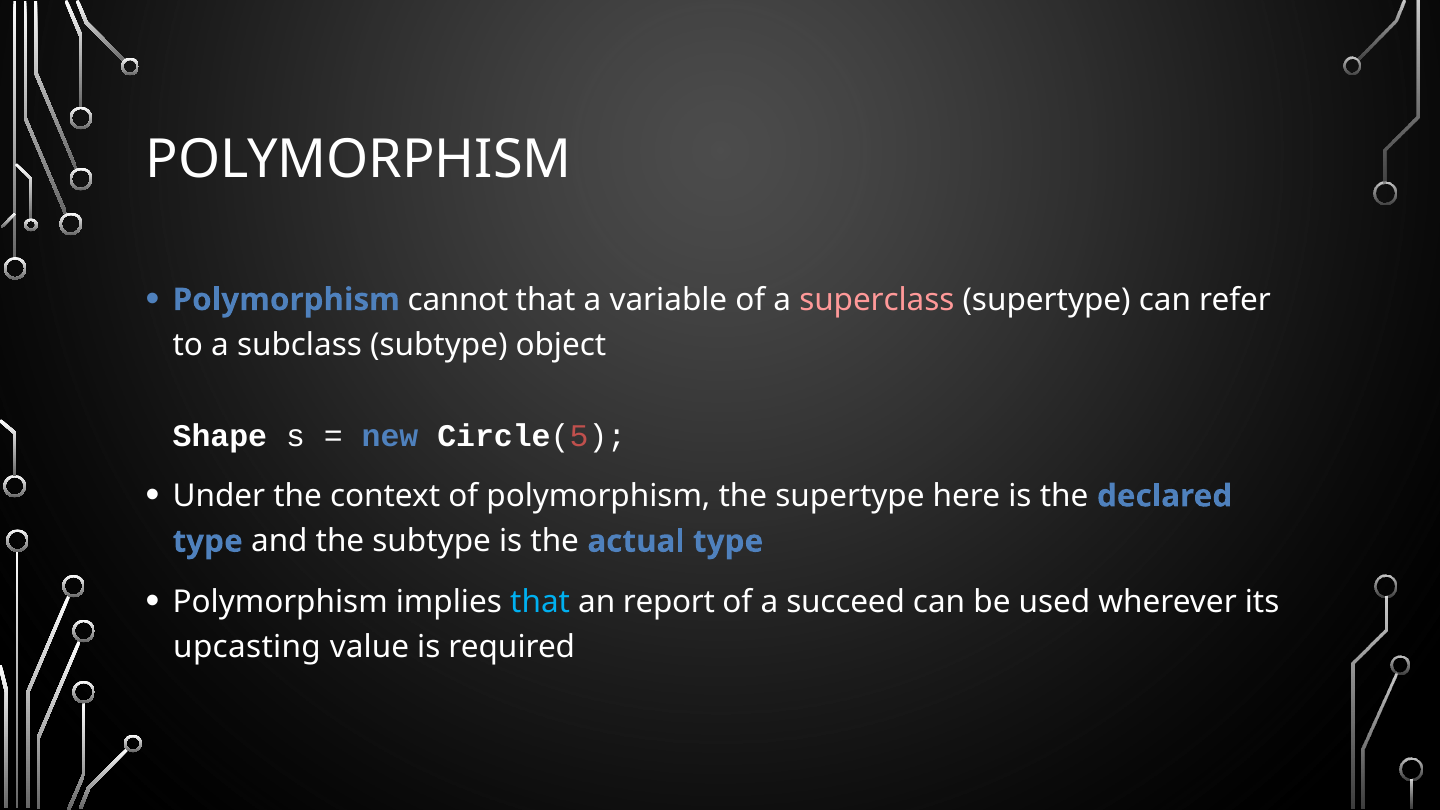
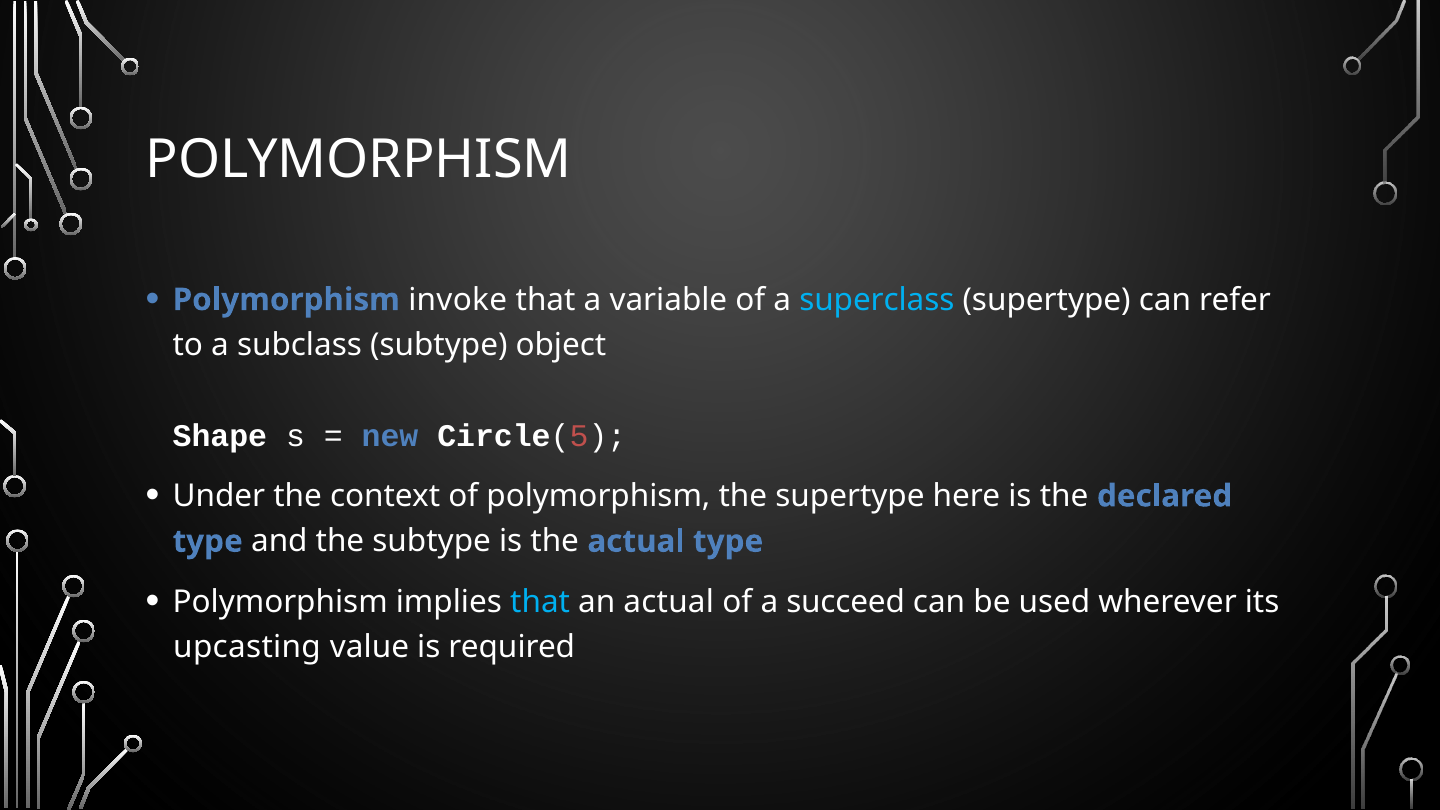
cannot: cannot -> invoke (458, 300)
superclass colour: pink -> light blue (877, 300)
an report: report -> actual (669, 602)
